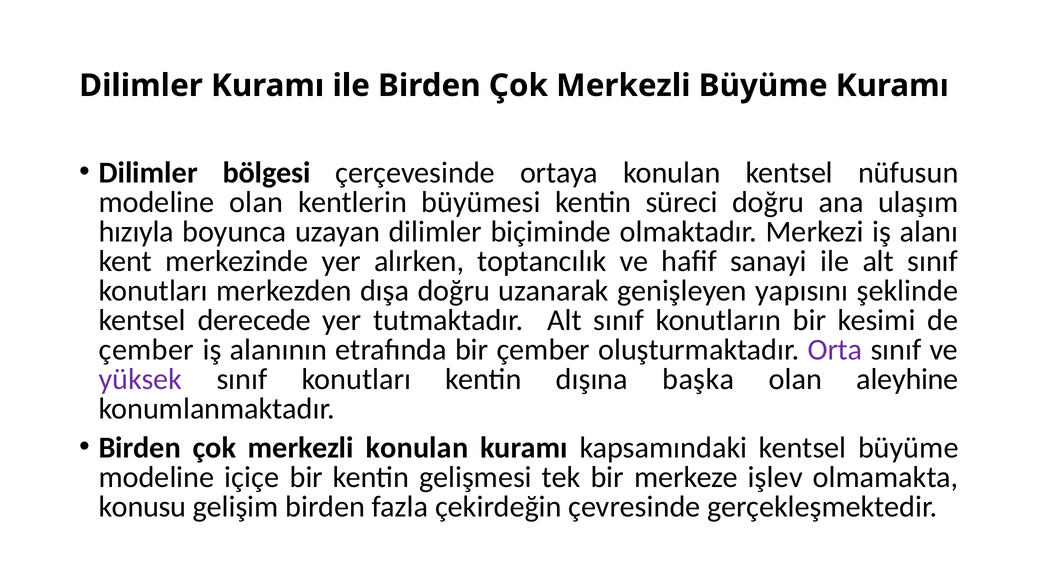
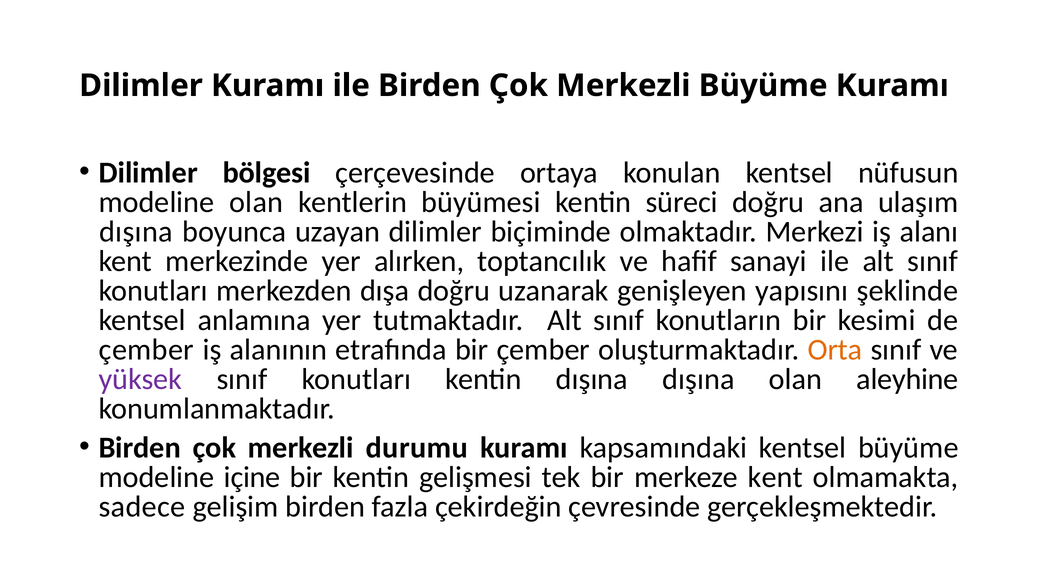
hızıyla: hızıyla -> dışına (136, 232)
derecede: derecede -> anlamına (254, 320)
Orta colour: purple -> orange (835, 350)
dışına başka: başka -> dışına (698, 379)
merkezli konulan: konulan -> durumu (417, 448)
içiçe: içiçe -> içine (252, 477)
merkeze işlev: işlev -> kent (775, 477)
konusu: konusu -> sadece (142, 507)
